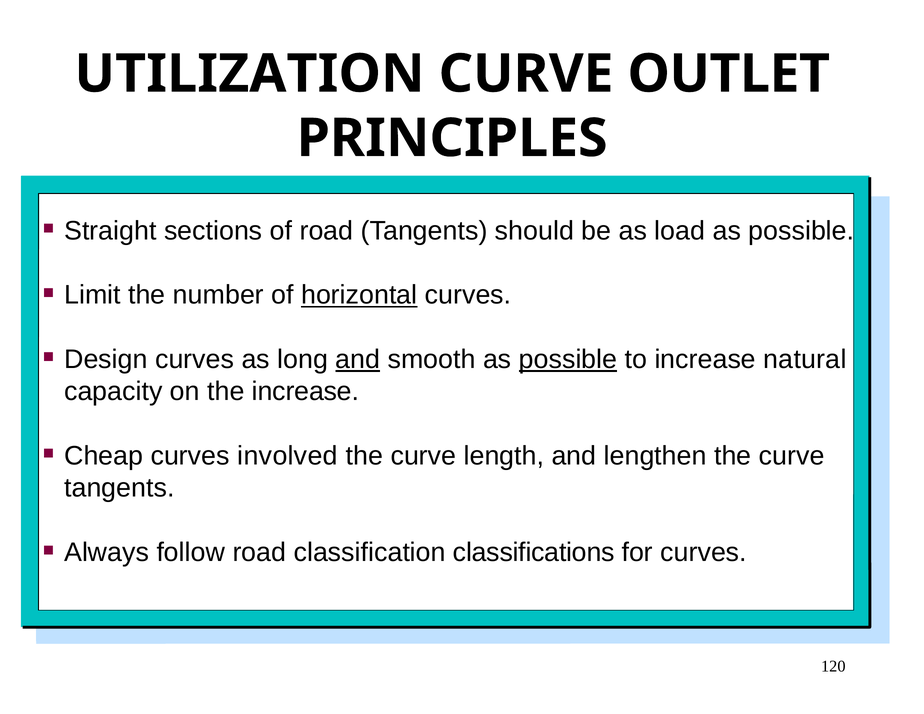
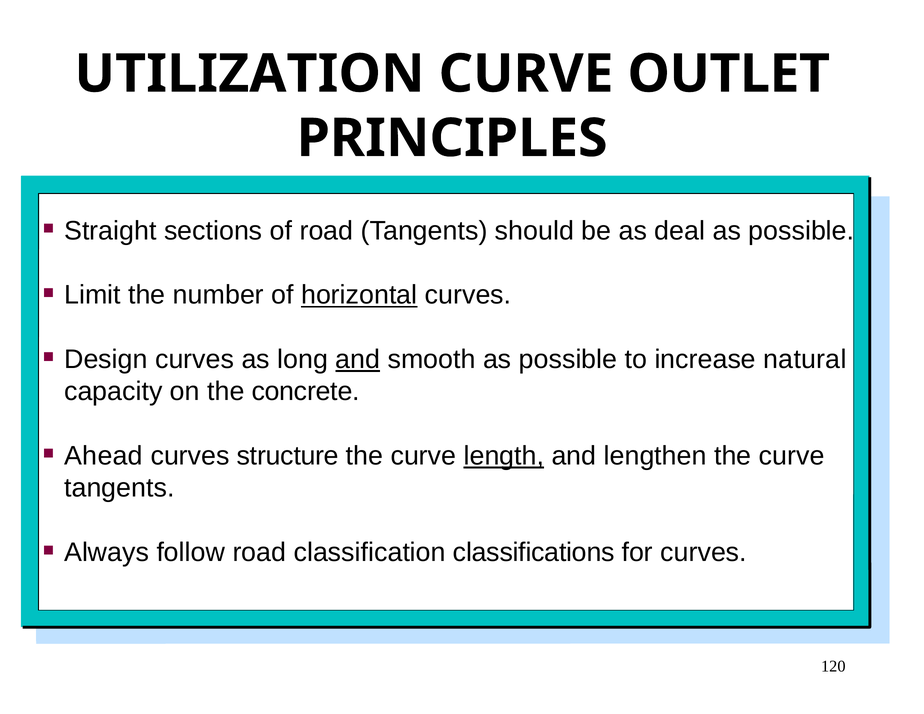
load: load -> deal (680, 231)
possible underline: present -> none (568, 359)
the increase: increase -> concrete (306, 392)
Cheap: Cheap -> Ahead (104, 456)
involved: involved -> structure (288, 456)
length underline: none -> present (504, 456)
